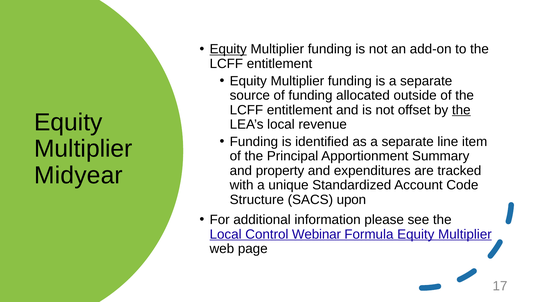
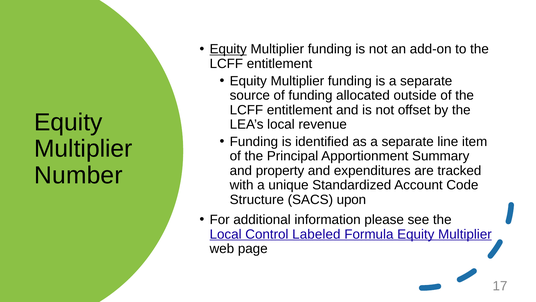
the underline: present -> none (461, 110)
Midyear: Midyear -> Number (78, 175)
Webinar: Webinar -> Labeled (316, 234)
